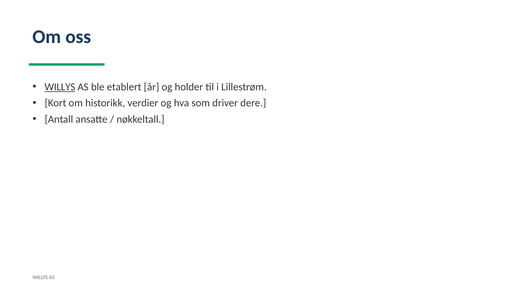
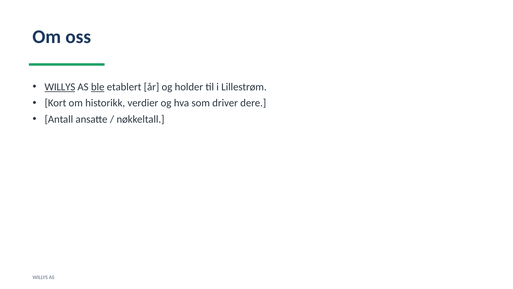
ble underline: none -> present (98, 87)
